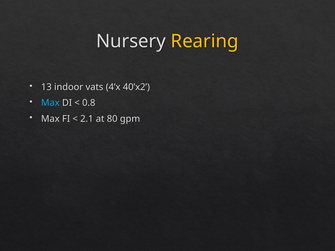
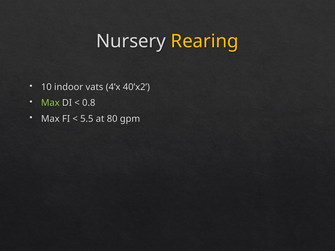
13: 13 -> 10 (46, 87)
Max colour: light blue -> light green (50, 103)
2.1: 2.1 -> 5.5 (87, 119)
